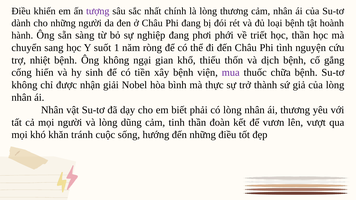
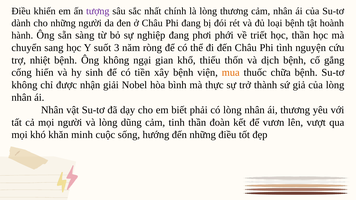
1: 1 -> 3 (117, 48)
mua colour: purple -> orange (231, 73)
tránh: tránh -> minh (82, 135)
